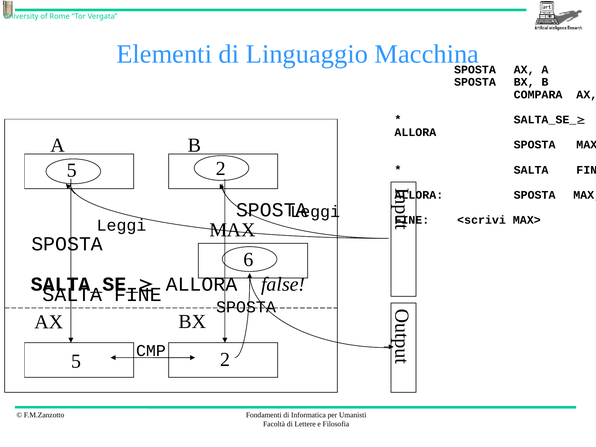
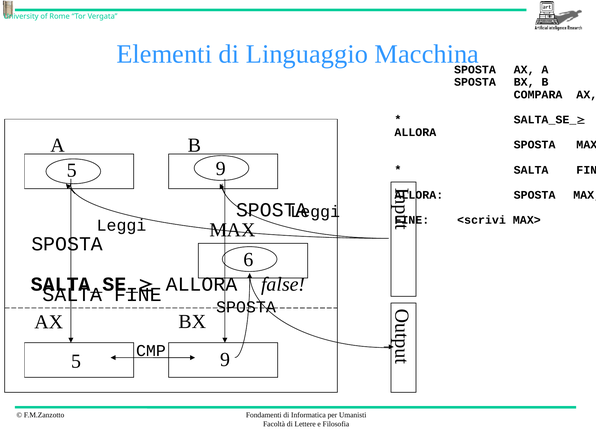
2: 2 -> 9 (221, 169)
2: 2 -> 9 (225, 360)
